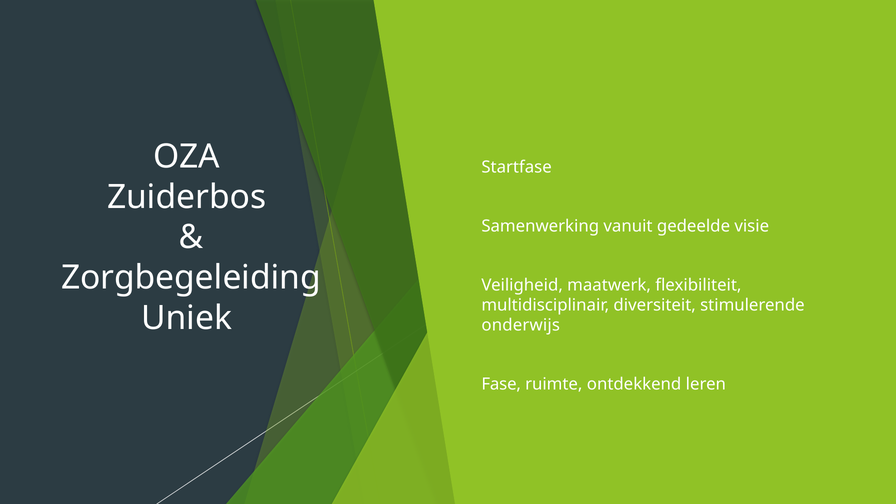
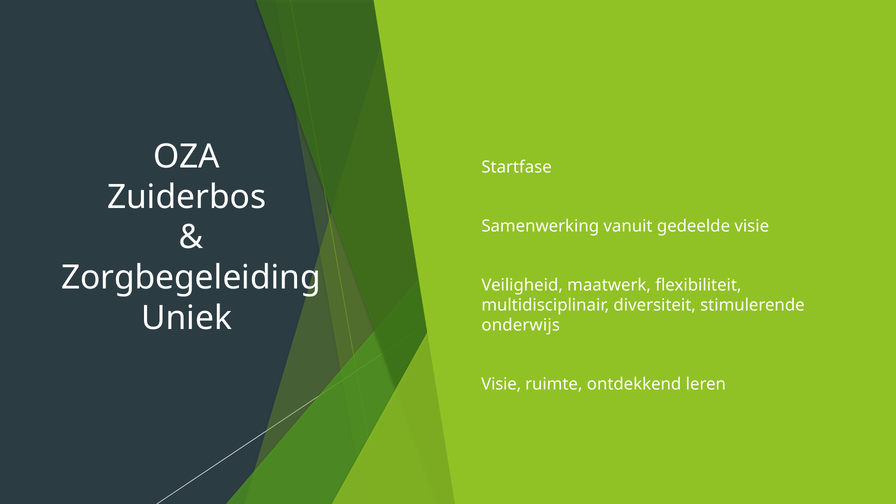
Fase: Fase -> Visie (501, 384)
